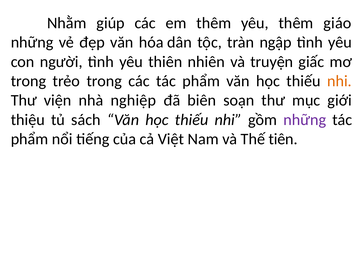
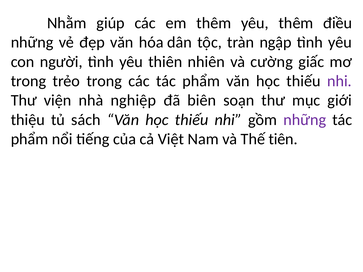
giáo: giáo -> điều (338, 23)
truyện: truyện -> cường (272, 62)
nhi colour: orange -> purple (339, 81)
